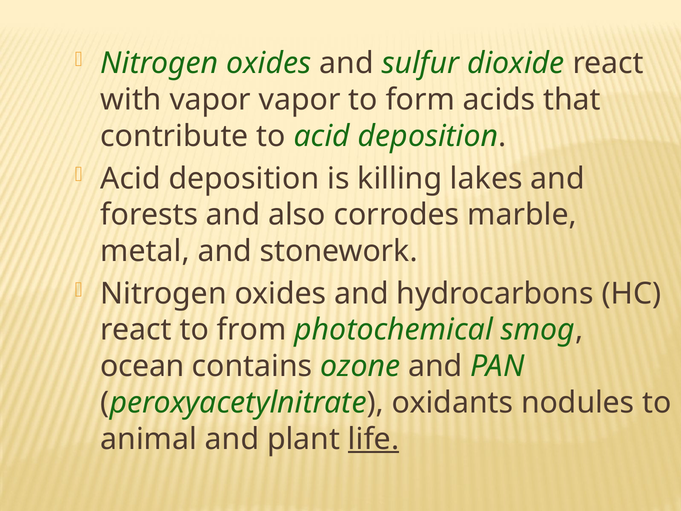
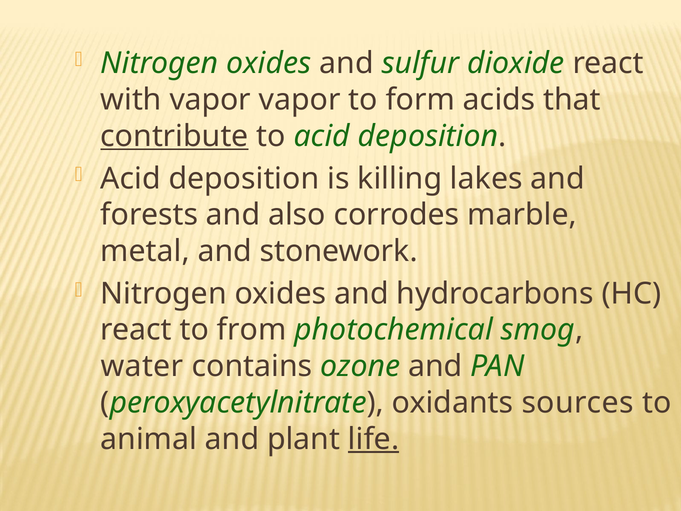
contribute underline: none -> present (175, 136)
ocean: ocean -> water (142, 366)
nodules: nodules -> sources (578, 402)
